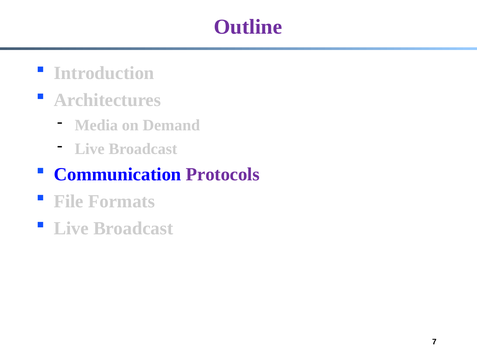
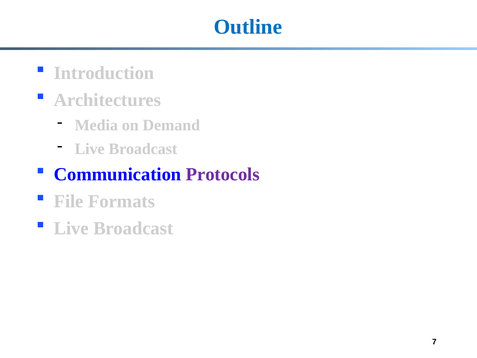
Outline colour: purple -> blue (248, 27)
